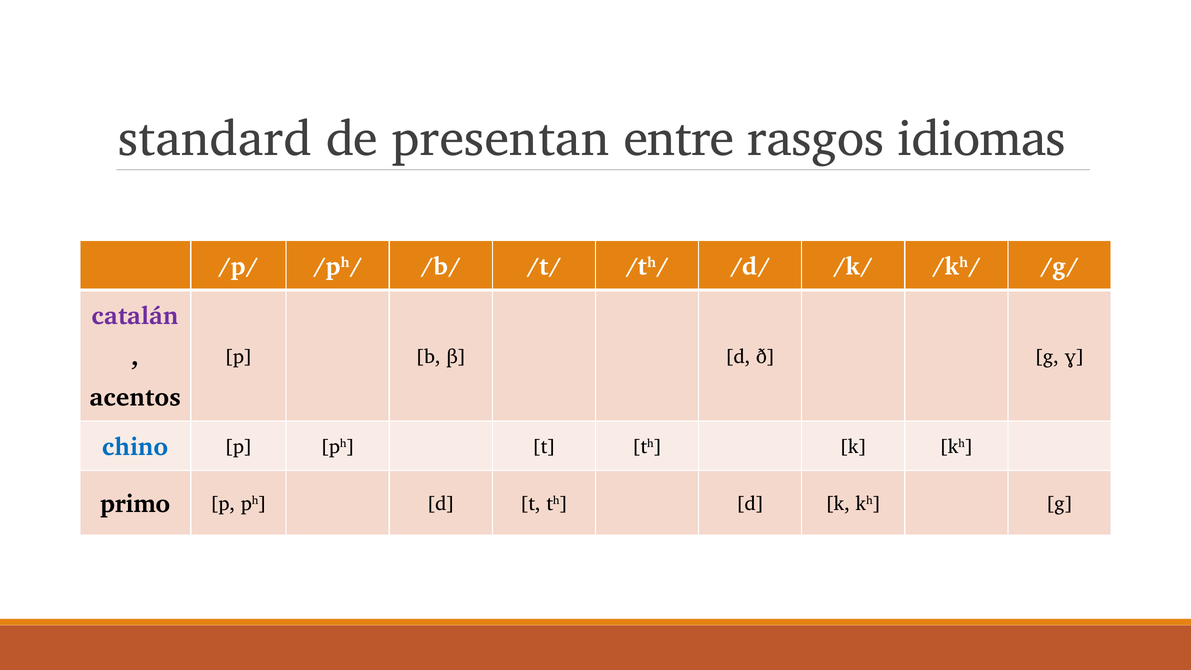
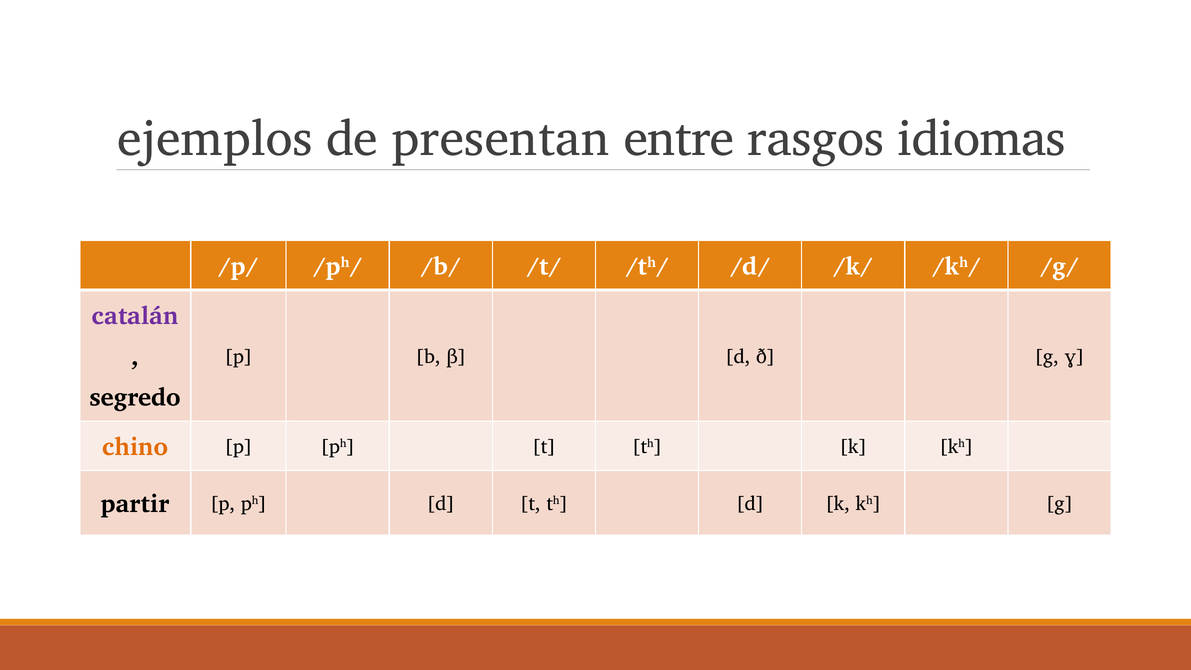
standard: standard -> ejemplos (215, 139)
acentos: acentos -> segredo (135, 397)
chino colour: blue -> orange (135, 447)
primo: primo -> partir (135, 504)
